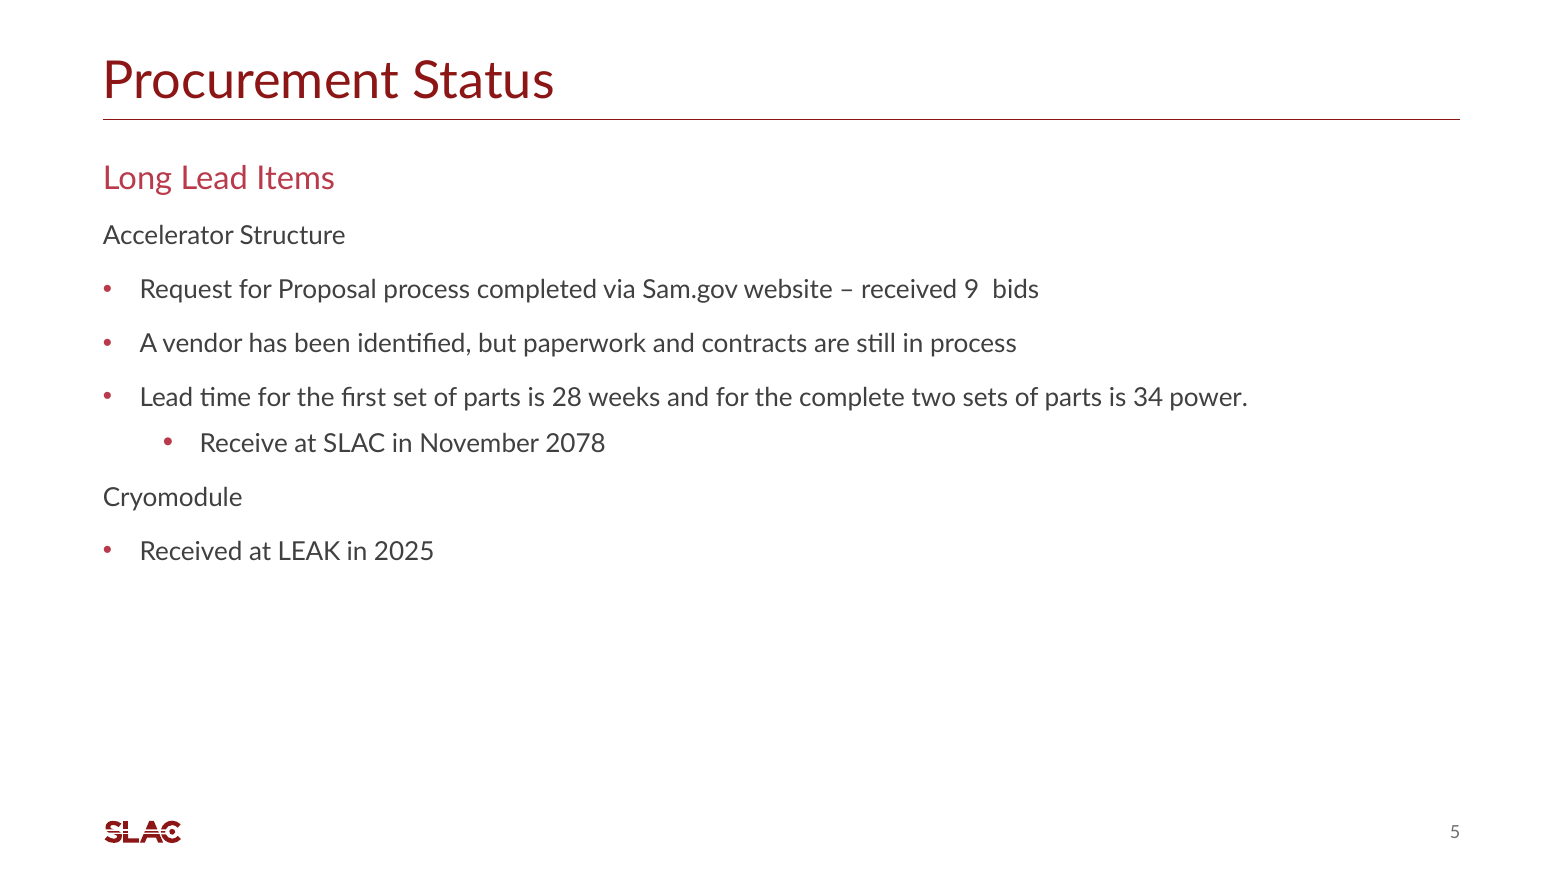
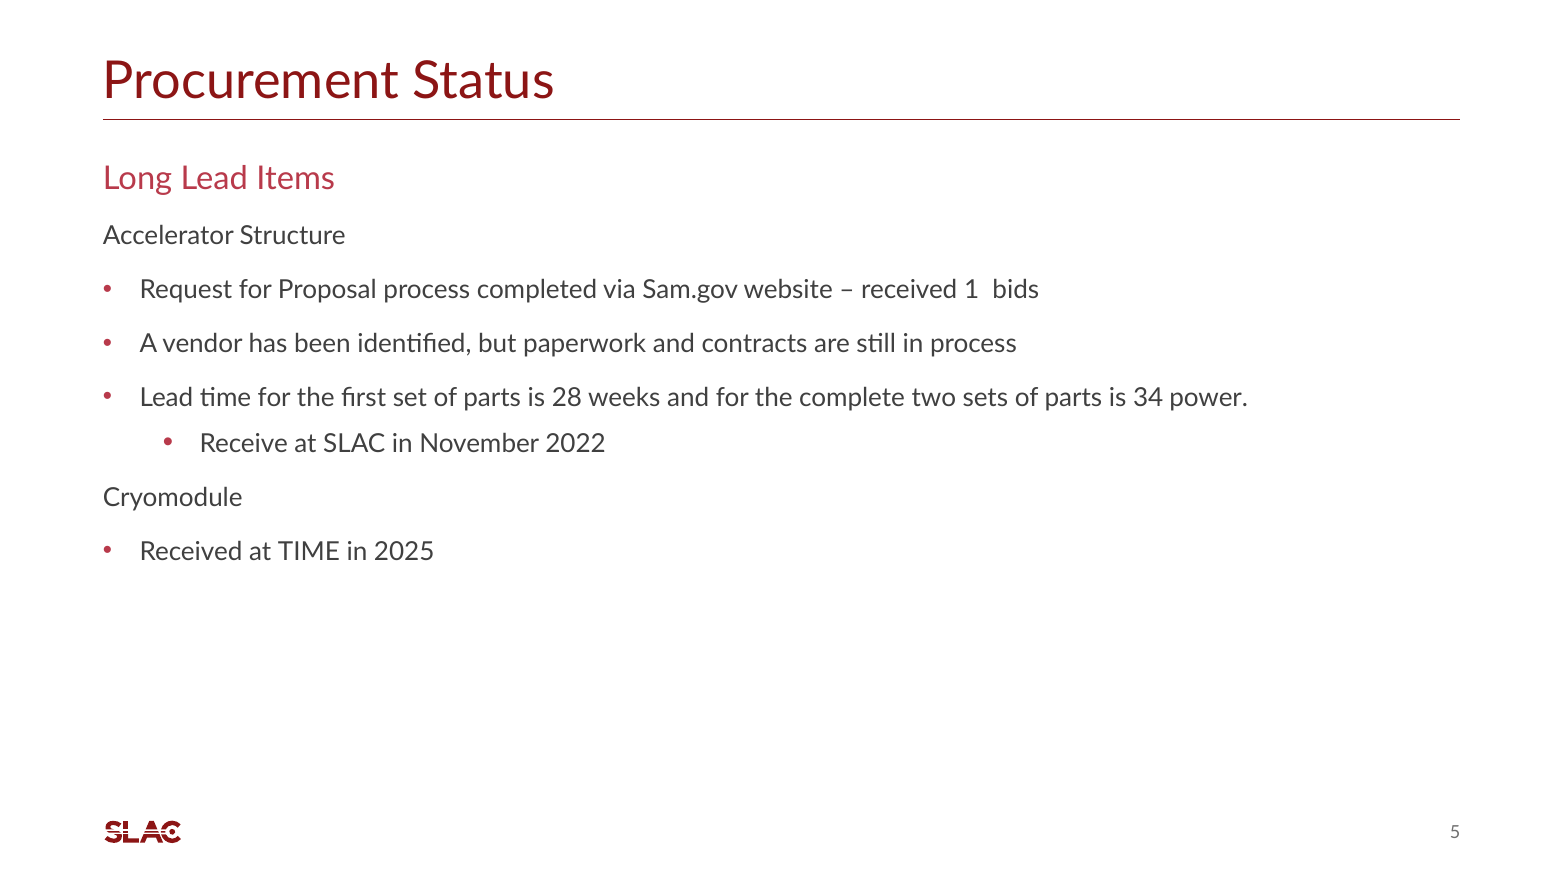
9: 9 -> 1 (972, 290)
2078: 2078 -> 2022 (576, 444)
at LEAK: LEAK -> TIME (309, 552)
